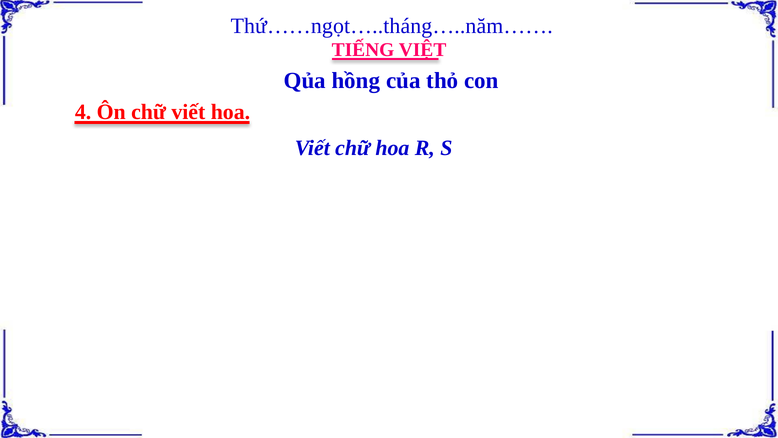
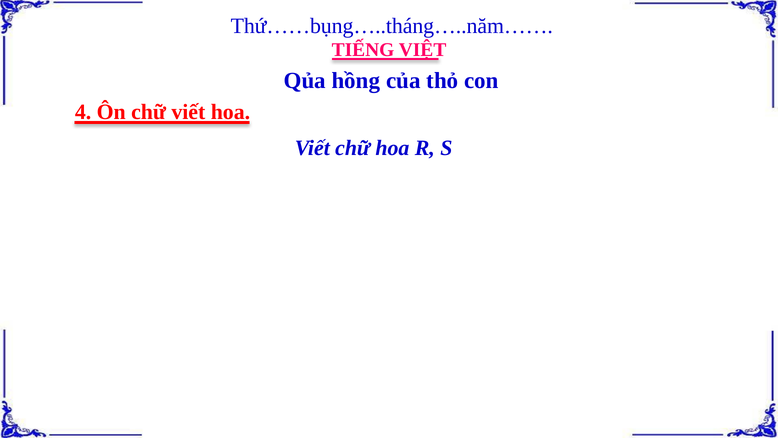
Thứ……ngọt…..tháng…..năm……: Thứ……ngọt…..tháng…..năm…… -> Thứ……bụng…..tháng…..năm…… (392, 26)
